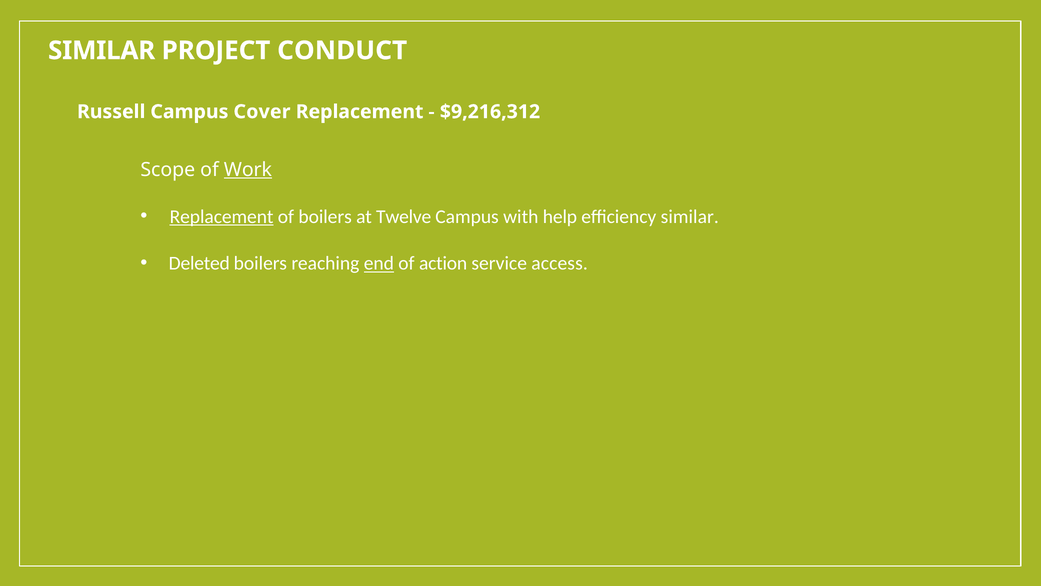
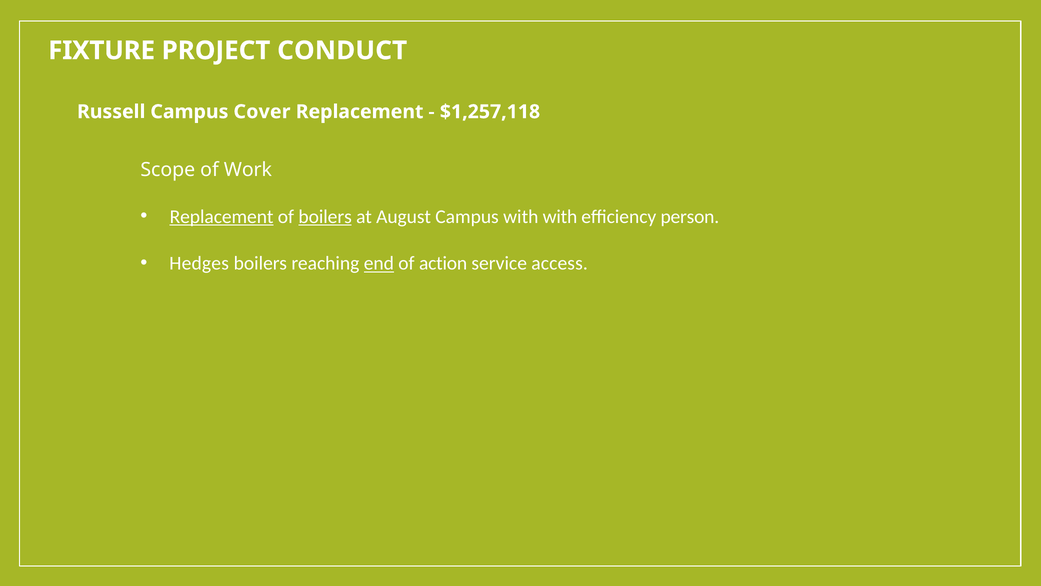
SIMILAR: SIMILAR -> FIXTURE (102, 51)
$9,216,312: $9,216,312 -> $1,257,118 (490, 112)
Work underline: present -> none (248, 170)
boilers underline: none -> present (325, 216)
Twelve: Twelve -> August (404, 216)
with help: help -> with (560, 216)
efficiency similar: similar -> person (690, 216)
Deleted: Deleted -> Hedges (199, 263)
